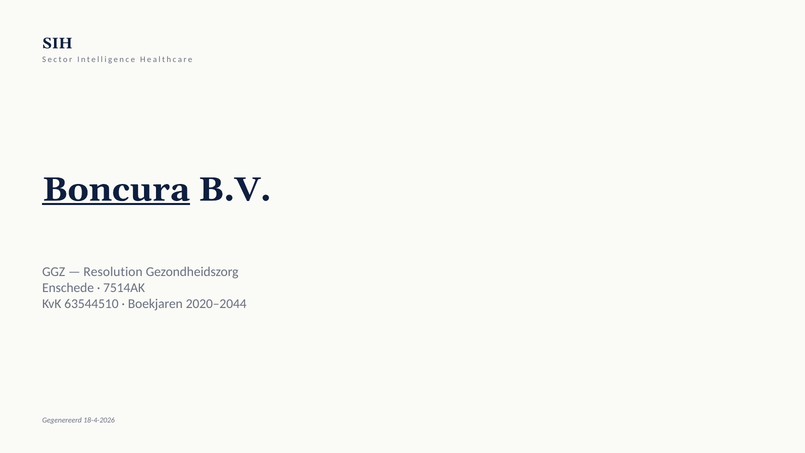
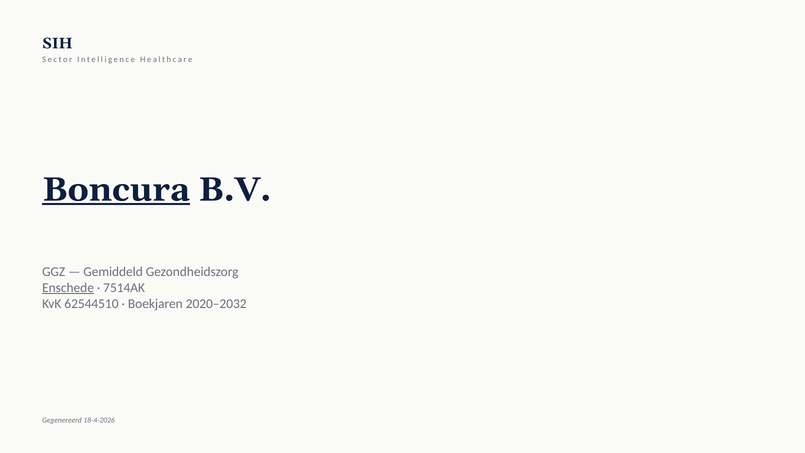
Resolution: Resolution -> Gemiddeld (113, 272)
Enschede underline: none -> present (68, 288)
63544510: 63544510 -> 62544510 (91, 304)
2020–2044: 2020–2044 -> 2020–2032 (216, 304)
